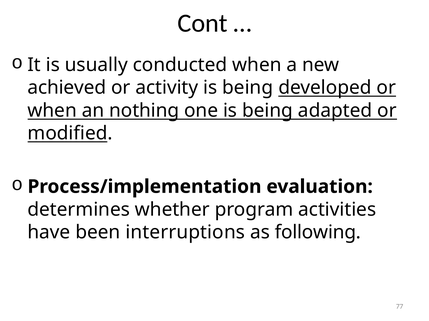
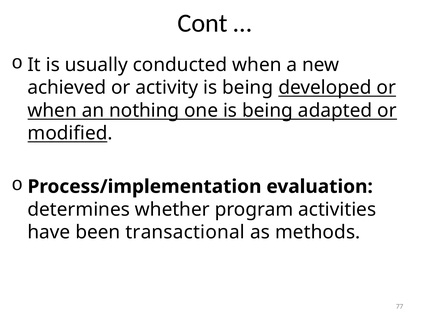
interruptions: interruptions -> transactional (185, 233)
following: following -> methods (318, 233)
